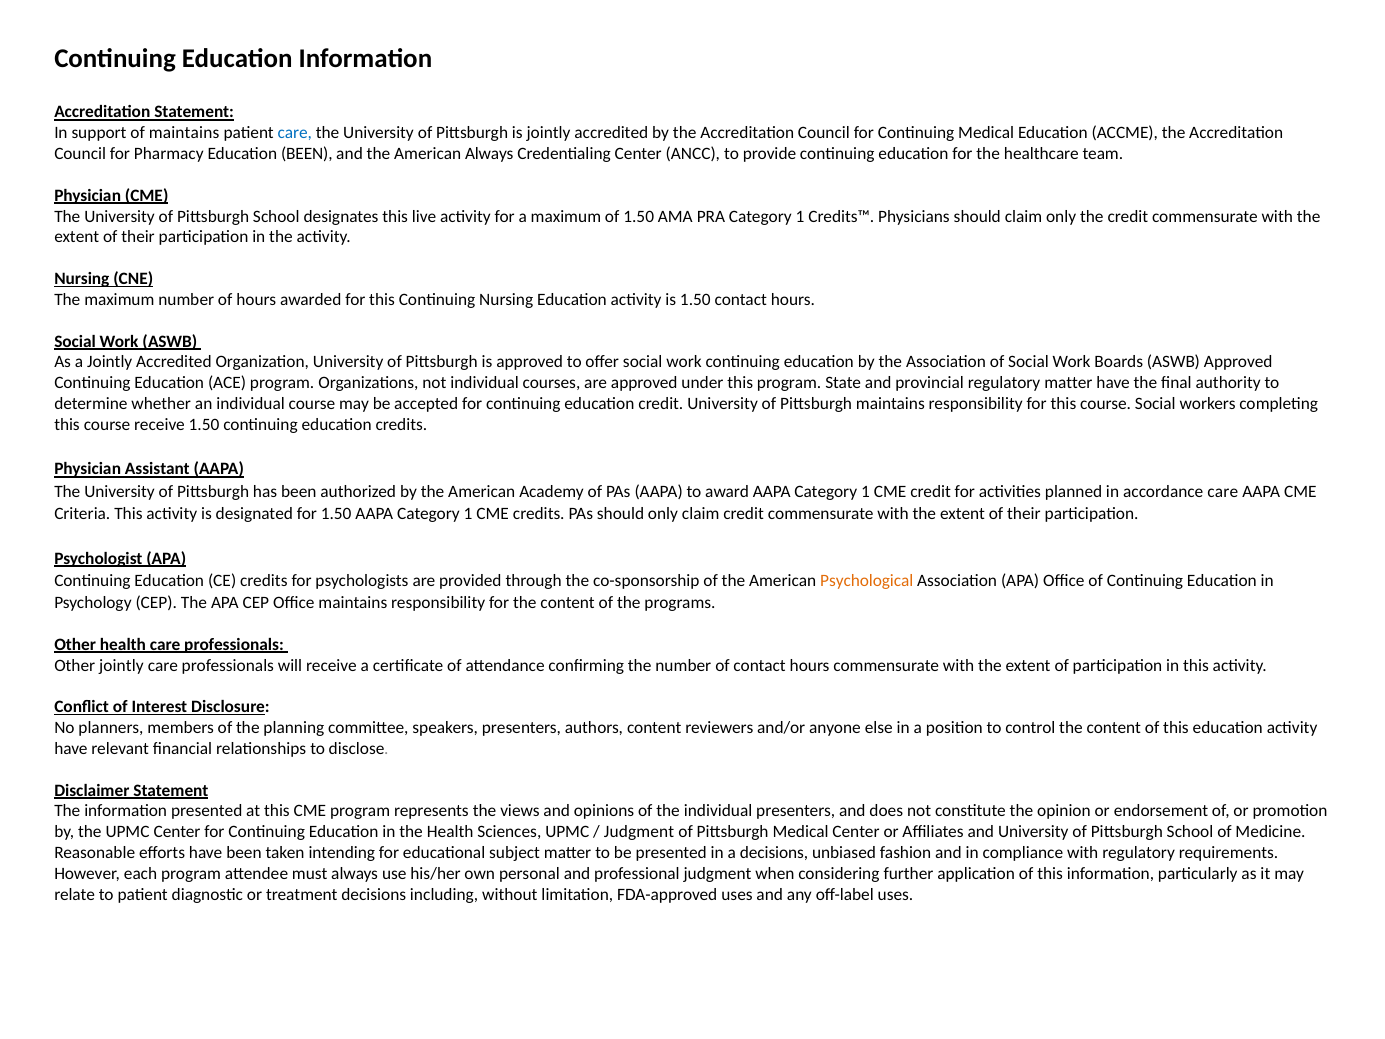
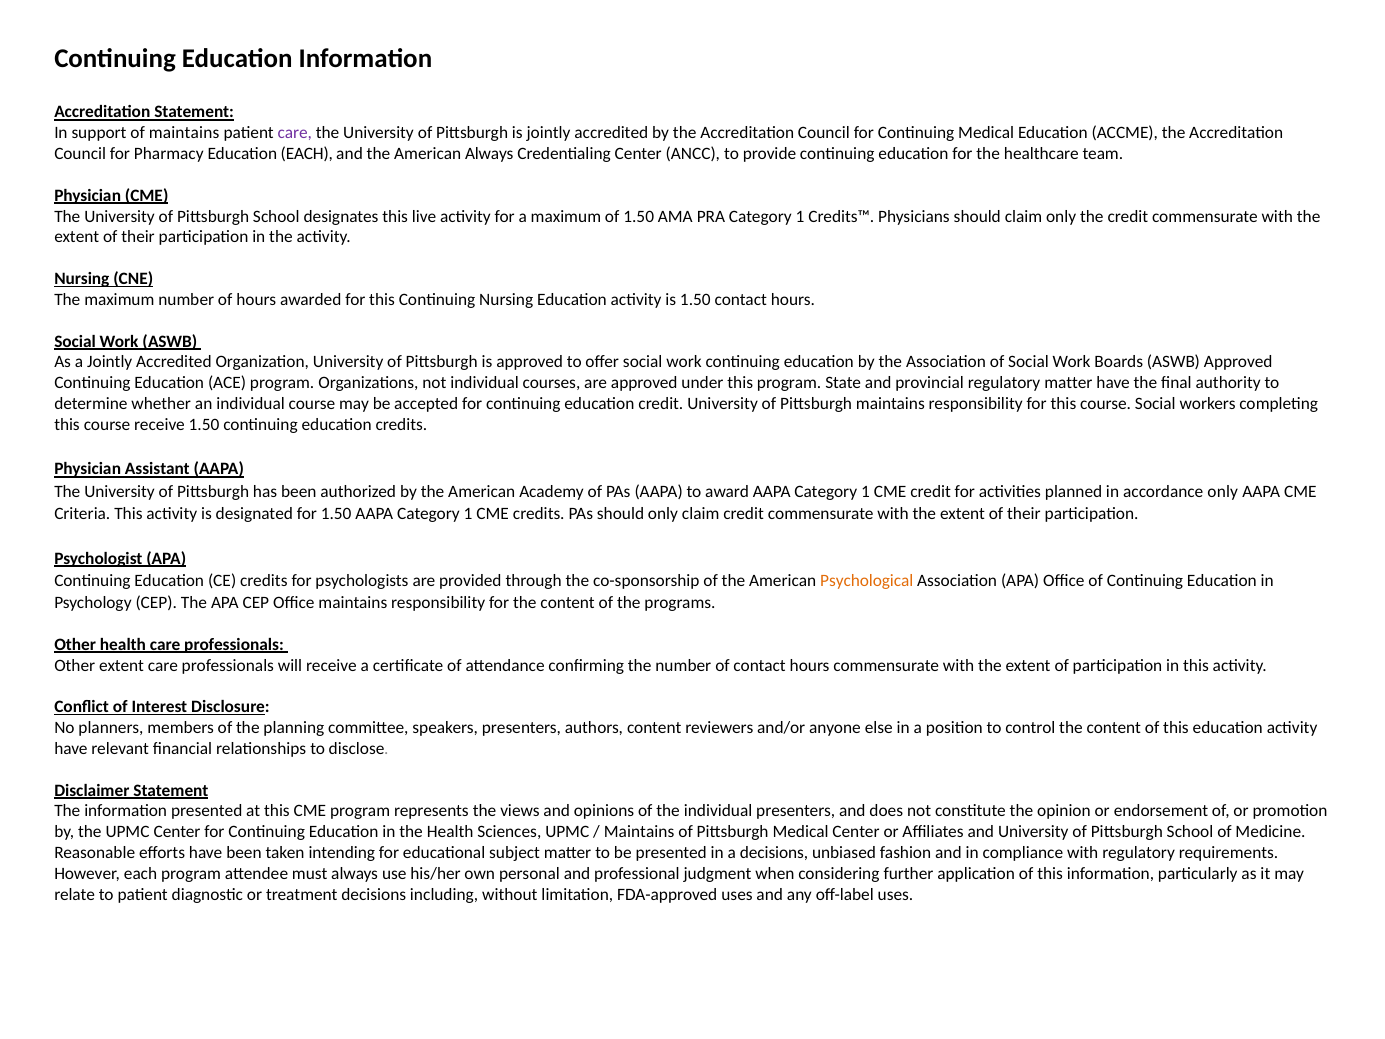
care colour: blue -> purple (295, 133)
Education BEEN: BEEN -> EACH (307, 154)
accordance care: care -> only (1223, 491)
Other jointly: jointly -> extent (122, 665)
Judgment: Judgment -> Maintains (639, 832)
